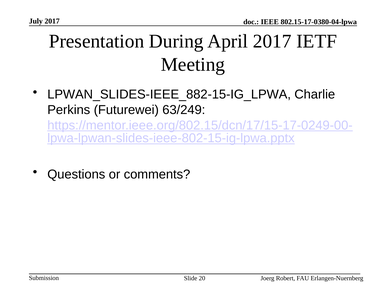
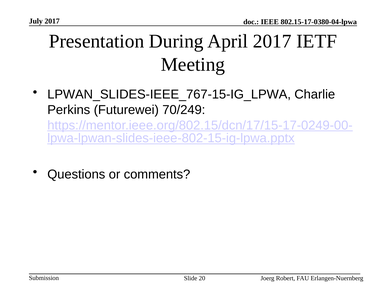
LPWAN_SLIDES-IEEE_882-15-IG_LPWA: LPWAN_SLIDES-IEEE_882-15-IG_LPWA -> LPWAN_SLIDES-IEEE_767-15-IG_LPWA (169, 94)
63/249: 63/249 -> 70/249 (184, 110)
